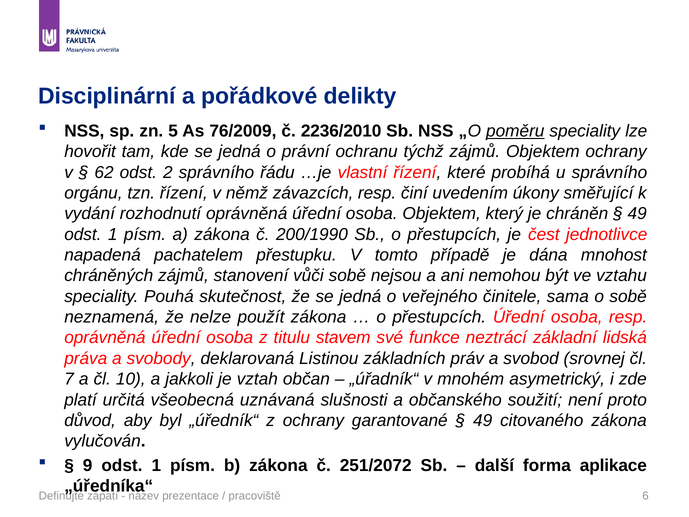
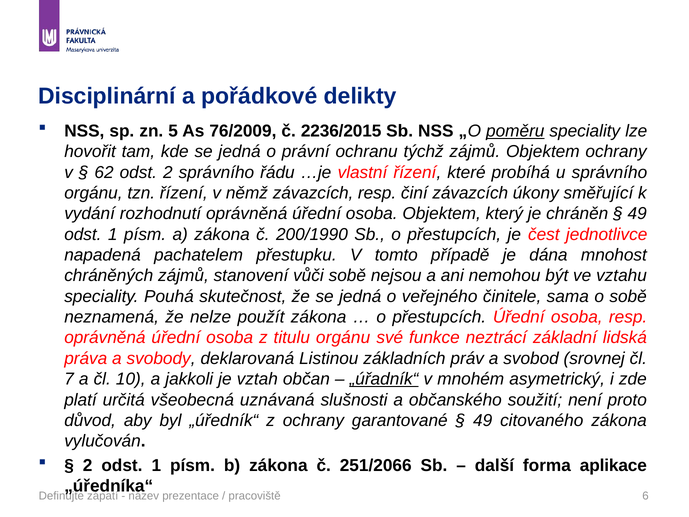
2236/2010: 2236/2010 -> 2236/2015 (341, 131)
činí uvedením: uvedením -> závazcích (470, 193)
titulu stavem: stavem -> orgánu (343, 338)
„úřadník“ underline: none -> present (384, 379)
9: 9 -> 2 (88, 465)
251/2072: 251/2072 -> 251/2066 (376, 465)
